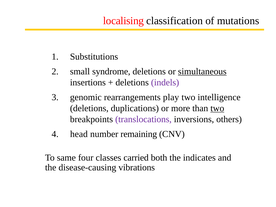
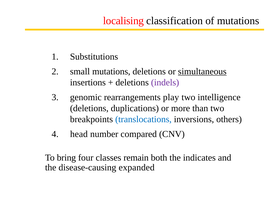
small syndrome: syndrome -> mutations (111, 71)
two underline: present -> none (217, 108)
translocations colour: purple -> blue (143, 119)
remaining: remaining -> compared (139, 134)
same: same -> bring (66, 158)
carried: carried -> remain (136, 158)
vibrations: vibrations -> expanded (137, 168)
